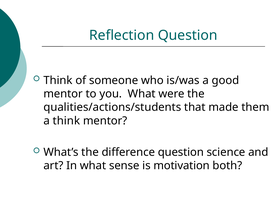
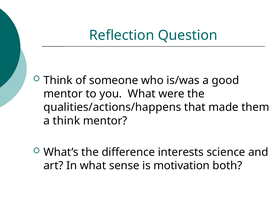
qualities/actions/students: qualities/actions/students -> qualities/actions/happens (112, 107)
difference question: question -> interests (181, 152)
